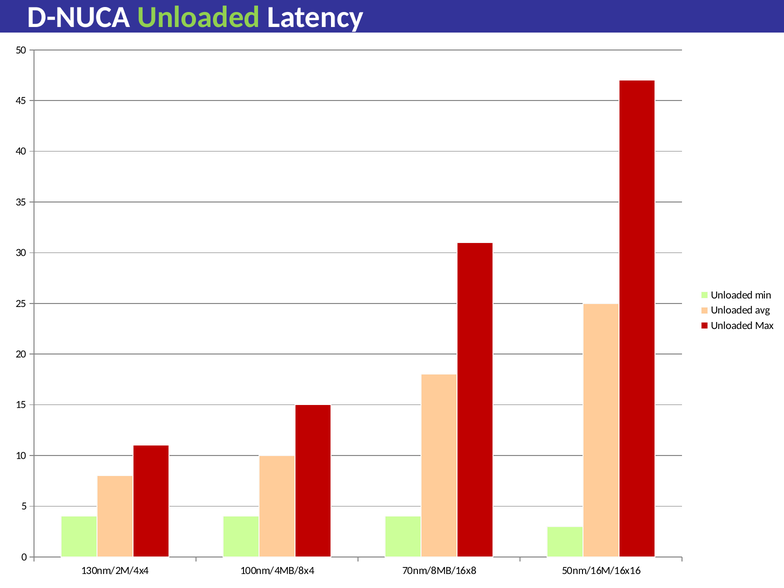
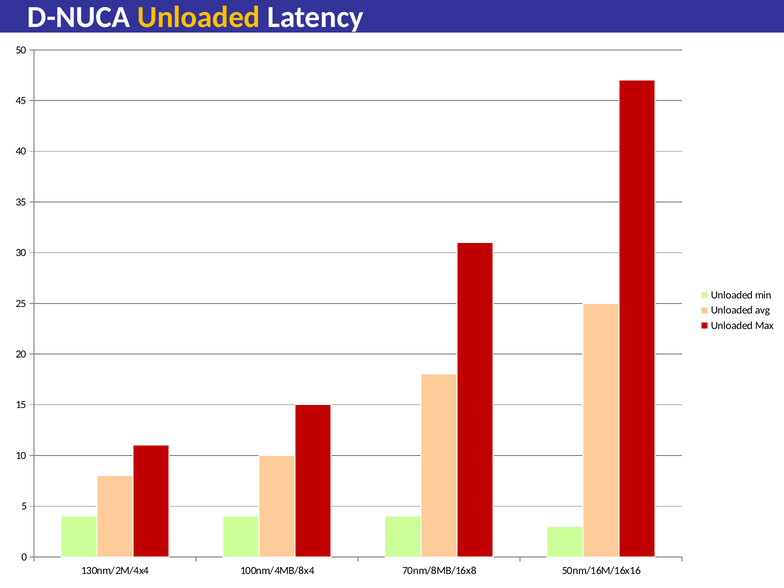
Unloaded colour: light green -> yellow (199, 17)
